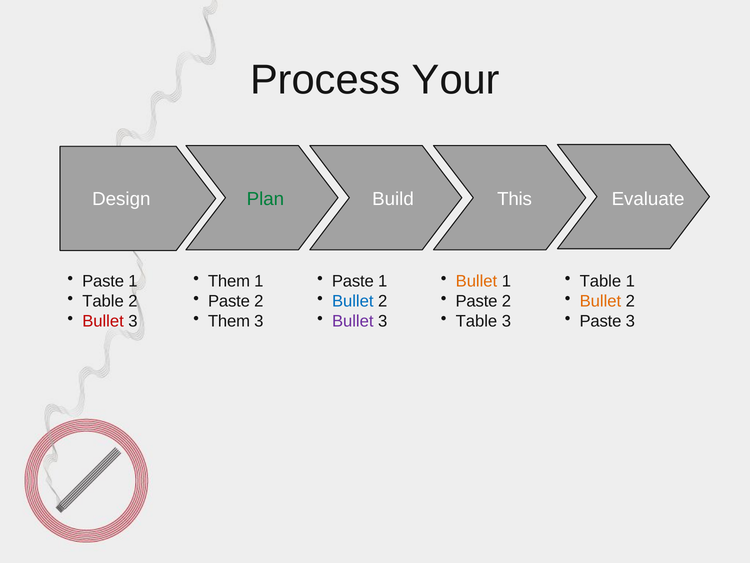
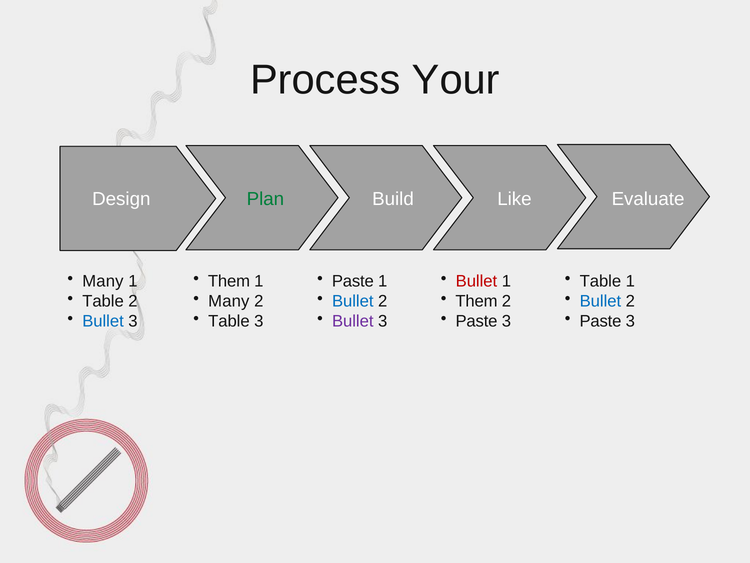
This: This -> Like (514, 199)
Paste: Paste -> Many (103, 281)
Bullet colour: orange -> red (476, 281)
Paste: Paste -> Many (229, 301)
Paste: Paste -> Them (477, 301)
Bullet colour: orange -> blue (600, 301)
Bullet colour: red -> blue (103, 321)
Them: Them -> Table (229, 321)
Table: Table -> Paste (477, 321)
